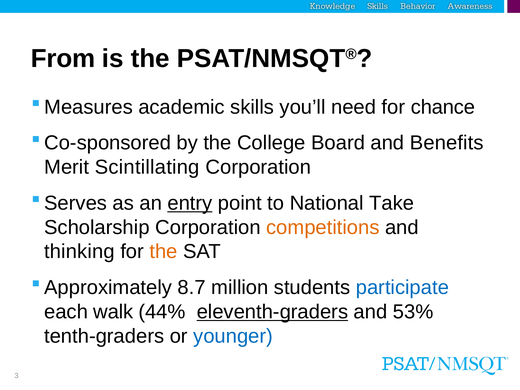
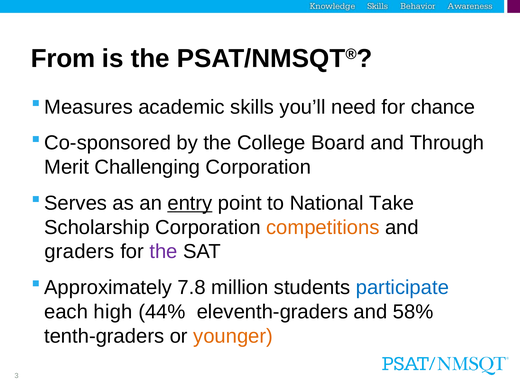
Benefits: Benefits -> Through (447, 143)
Scintillating: Scintillating -> Challenging (147, 167)
thinking: thinking -> graders (79, 252)
the colour: orange -> purple (164, 252)
8.7: 8.7 -> 7.8 (192, 287)
walk: walk -> high (113, 312)
eleventh-graders underline: present -> none (272, 312)
53%: 53% -> 58% (413, 312)
younger colour: blue -> orange (233, 336)
